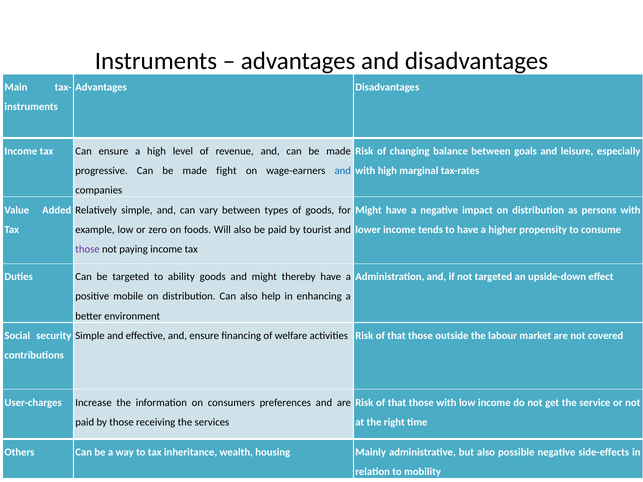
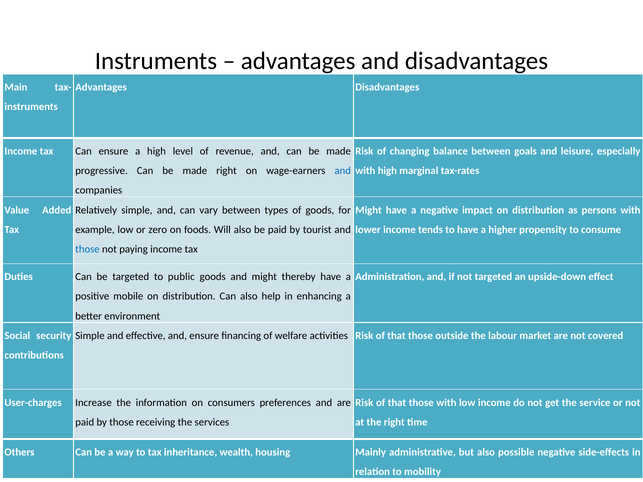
made fight: fight -> right (227, 171)
those colour: purple -> blue (88, 249)
ability: ability -> public (181, 277)
